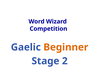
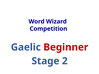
Beginner colour: orange -> red (66, 47)
